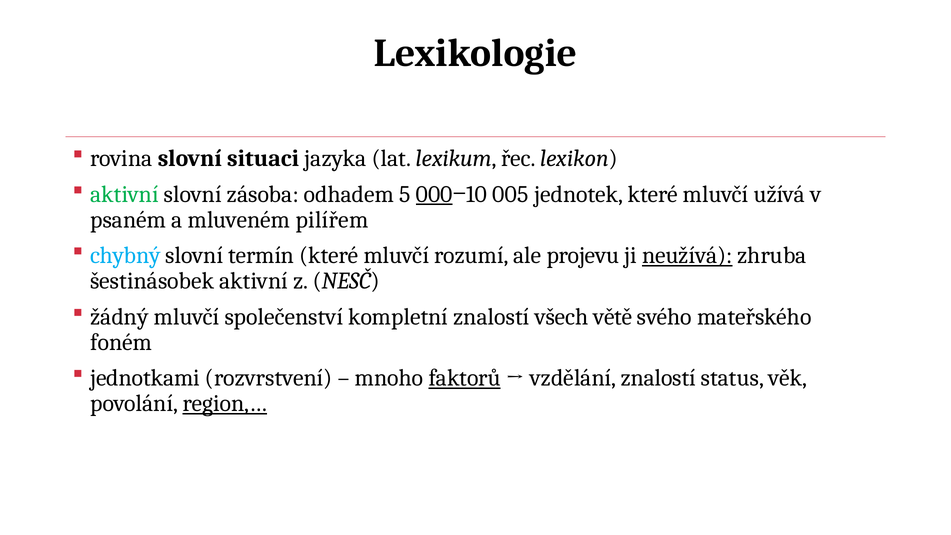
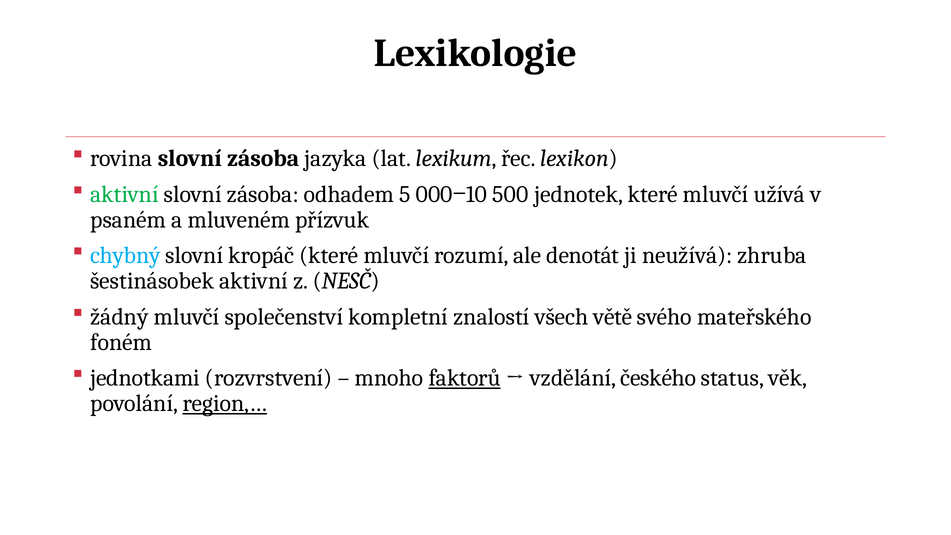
rovina slovní situaci: situaci -> zásoba (263, 159)
000 underline: present -> none (434, 194)
005: 005 -> 500 (510, 194)
pilířem: pilířem -> přízvuk (332, 220)
termín: termín -> kropáč (261, 255)
projevu: projevu -> denotát (583, 255)
neužívá underline: present -> none (687, 255)
vzdělání znalostí: znalostí -> českého (658, 378)
